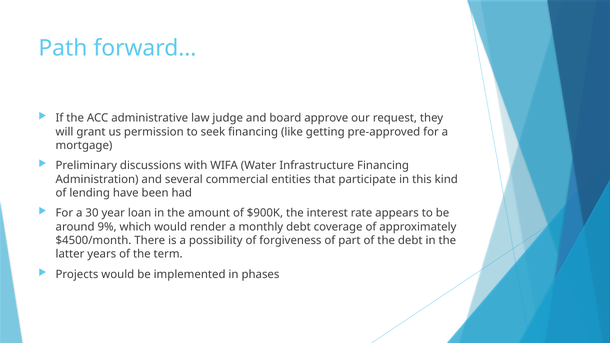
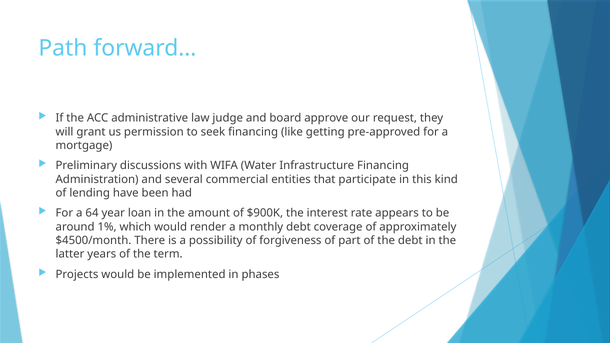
30: 30 -> 64 (92, 213)
9%: 9% -> 1% (107, 227)
